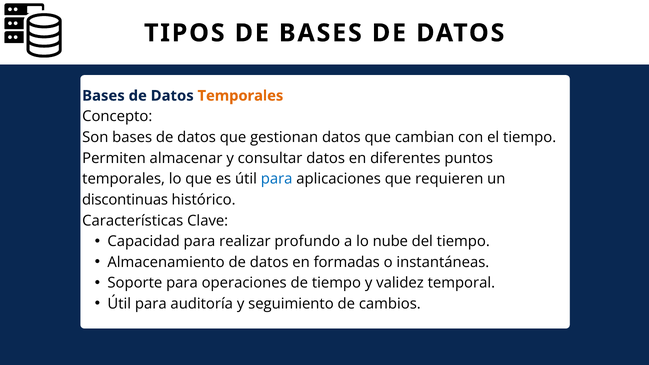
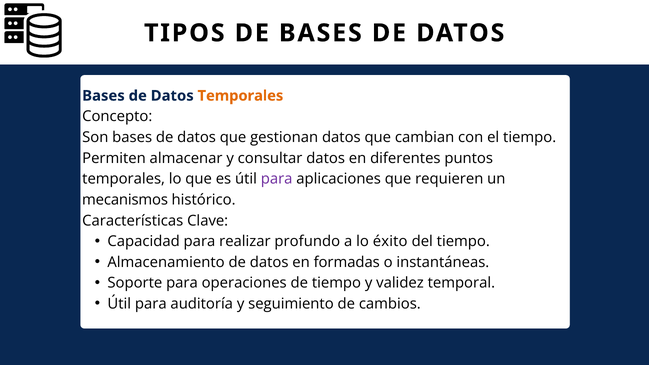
para colour: blue -> purple (277, 179)
discontinuas: discontinuas -> mecanismos (125, 200)
nube: nube -> éxito (390, 241)
